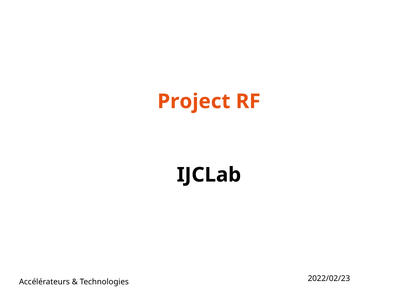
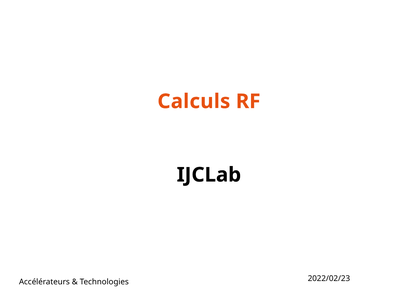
Project: Project -> Calculs (194, 102)
